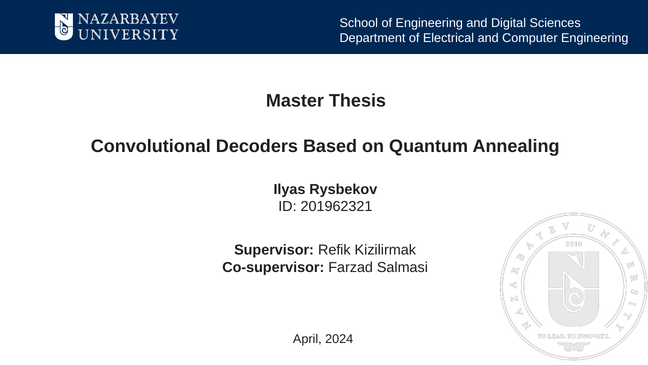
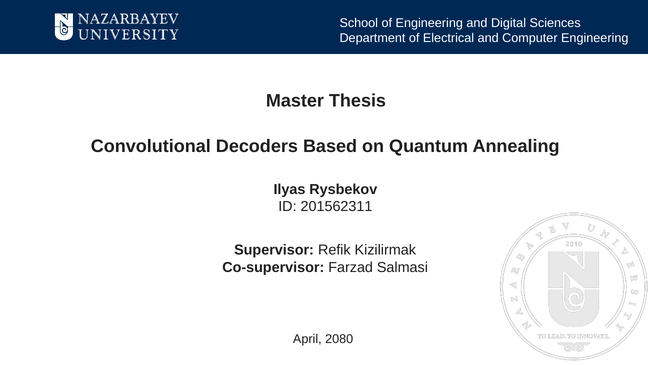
201962321: 201962321 -> 201562311 (337, 206)
2024: 2024 -> 2080 (339, 339)
